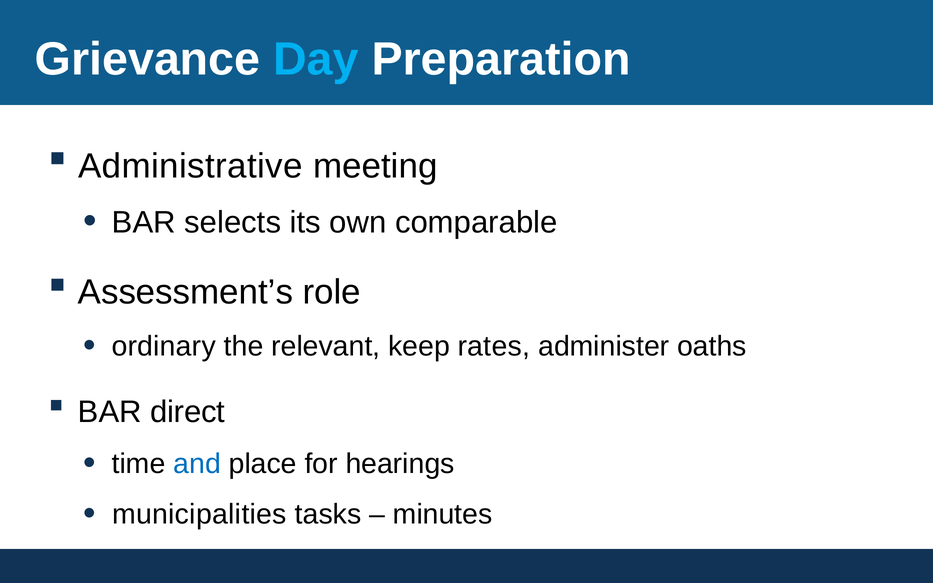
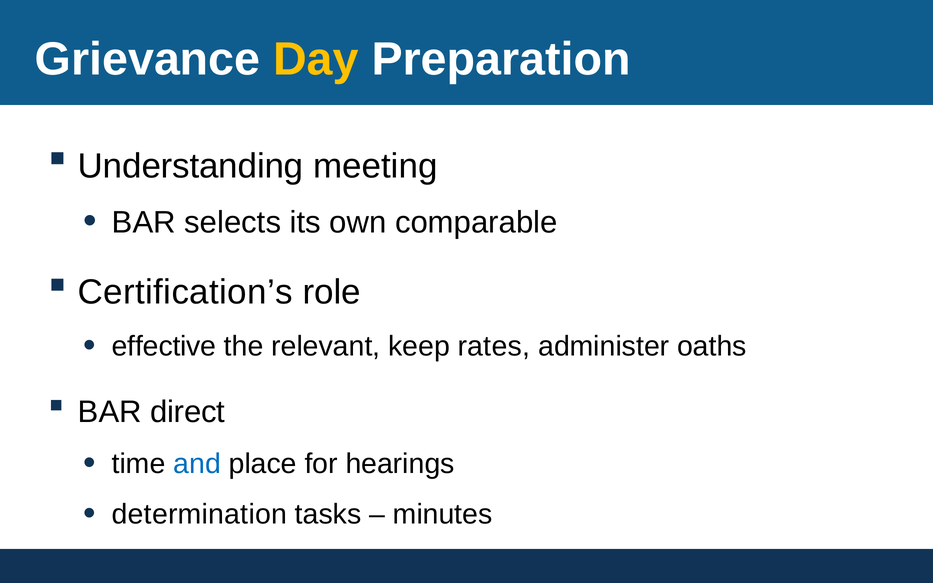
Day colour: light blue -> yellow (316, 60)
Administrative: Administrative -> Understanding (191, 166)
Assessment’s: Assessment’s -> Certification’s (185, 292)
ordinary: ordinary -> effective (164, 346)
municipalities: municipalities -> determination (199, 515)
